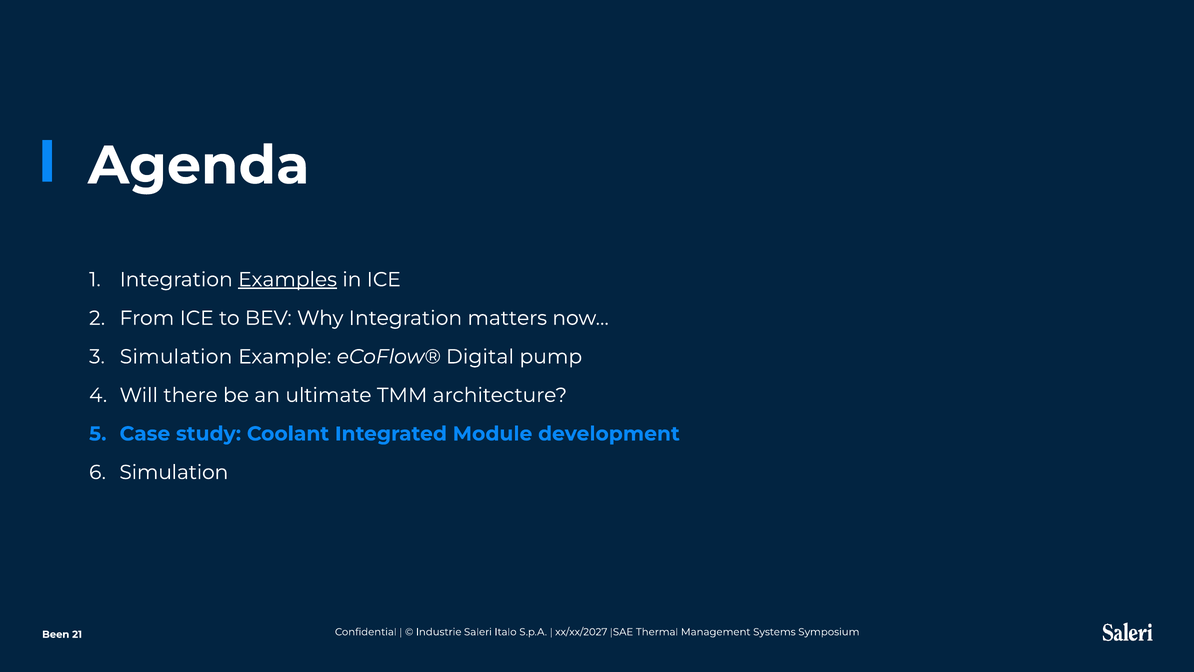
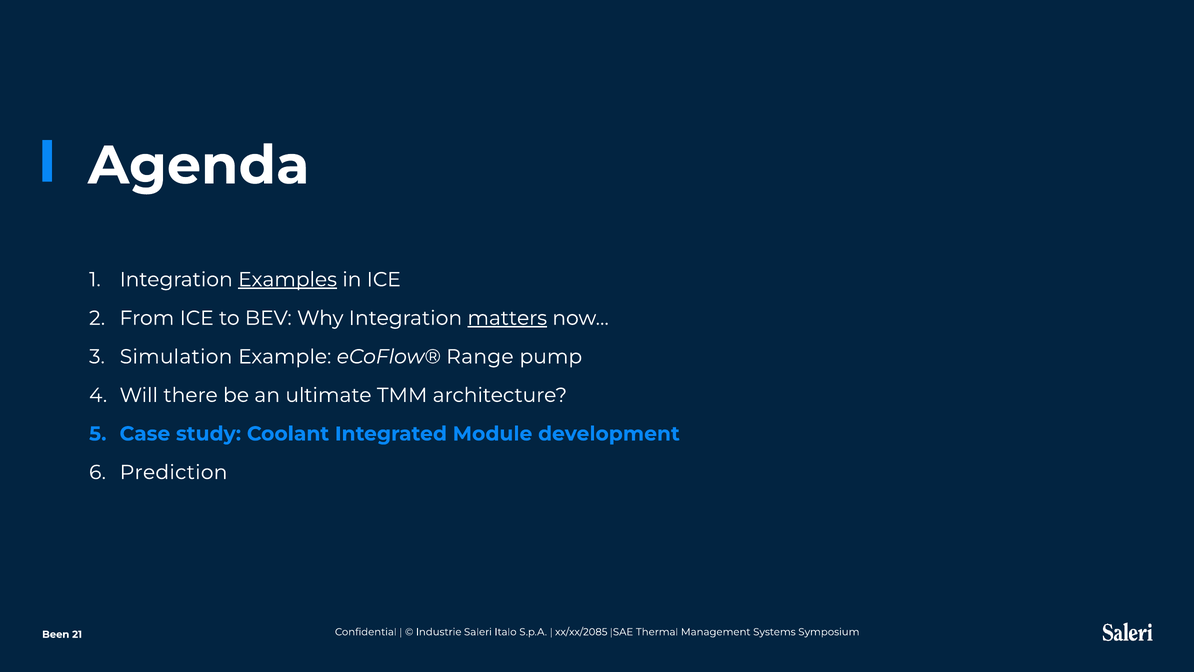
matters underline: none -> present (507, 318)
Digital: Digital -> Range (480, 356)
Simulation: Simulation -> Prediction (174, 472)
xx/xx/2027: xx/xx/2027 -> xx/xx/2085 (581, 632)
